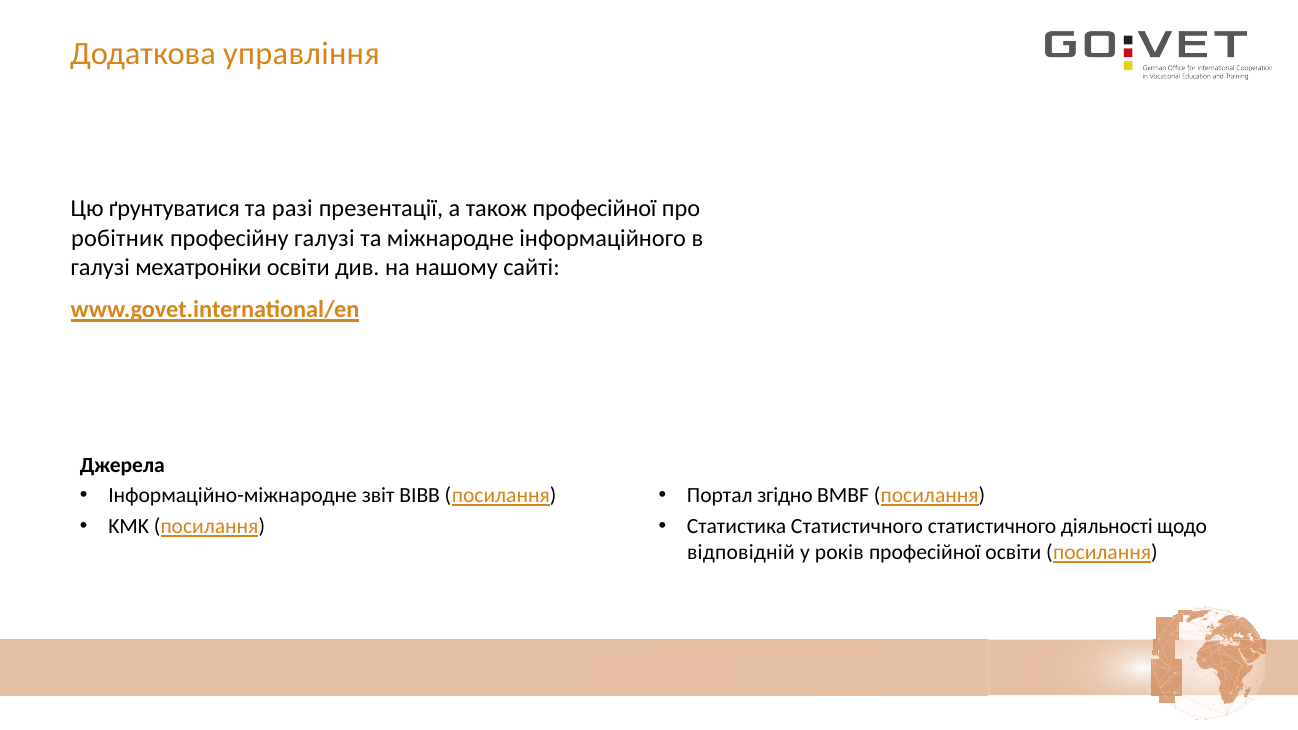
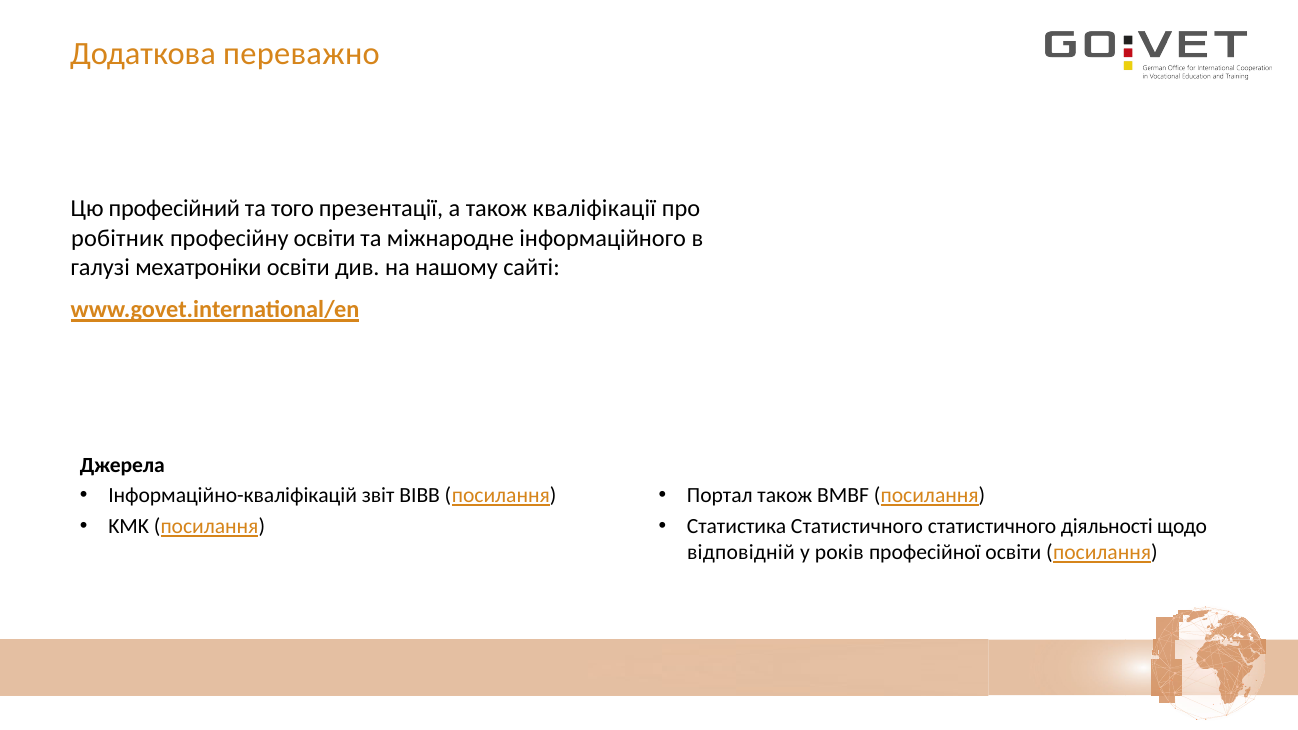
управління: управління -> переважно (301, 53)
ґрунтуватися: ґрунтуватися -> професійний (174, 209)
разі: разі -> того (293, 209)
також професійної: професійної -> кваліфікації (594, 209)
професійну галузі: галузі -> освіти (325, 238)
Інформаційно-міжнародне: Інформаційно-міжнародне -> Інформаційно-кваліфікацій (233, 496)
Портал згідно: згідно -> також (785, 496)
